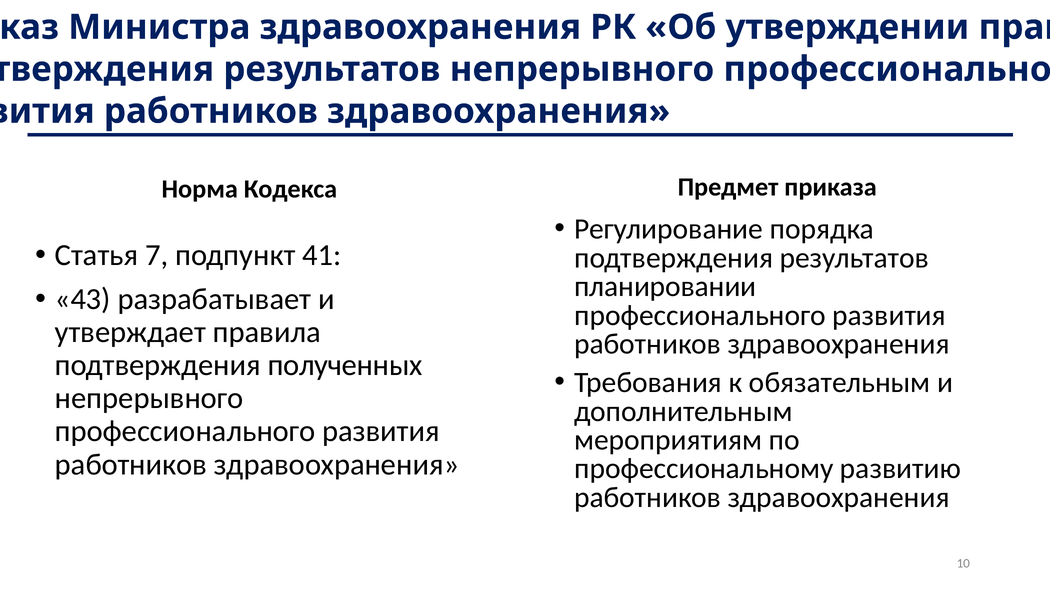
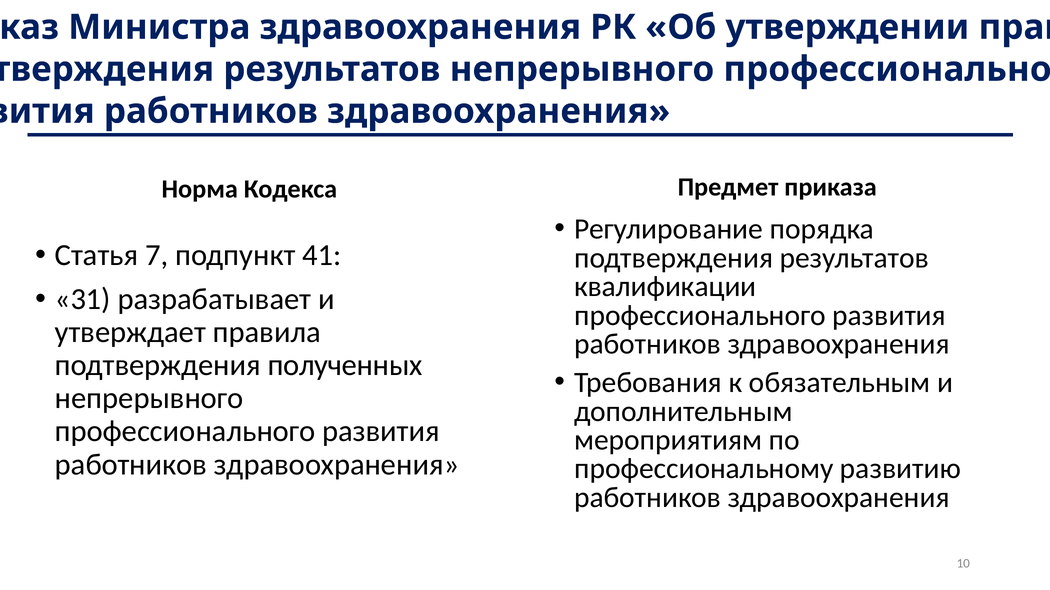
планировании: планировании -> квалификации (665, 287)
43: 43 -> 31 (83, 299)
